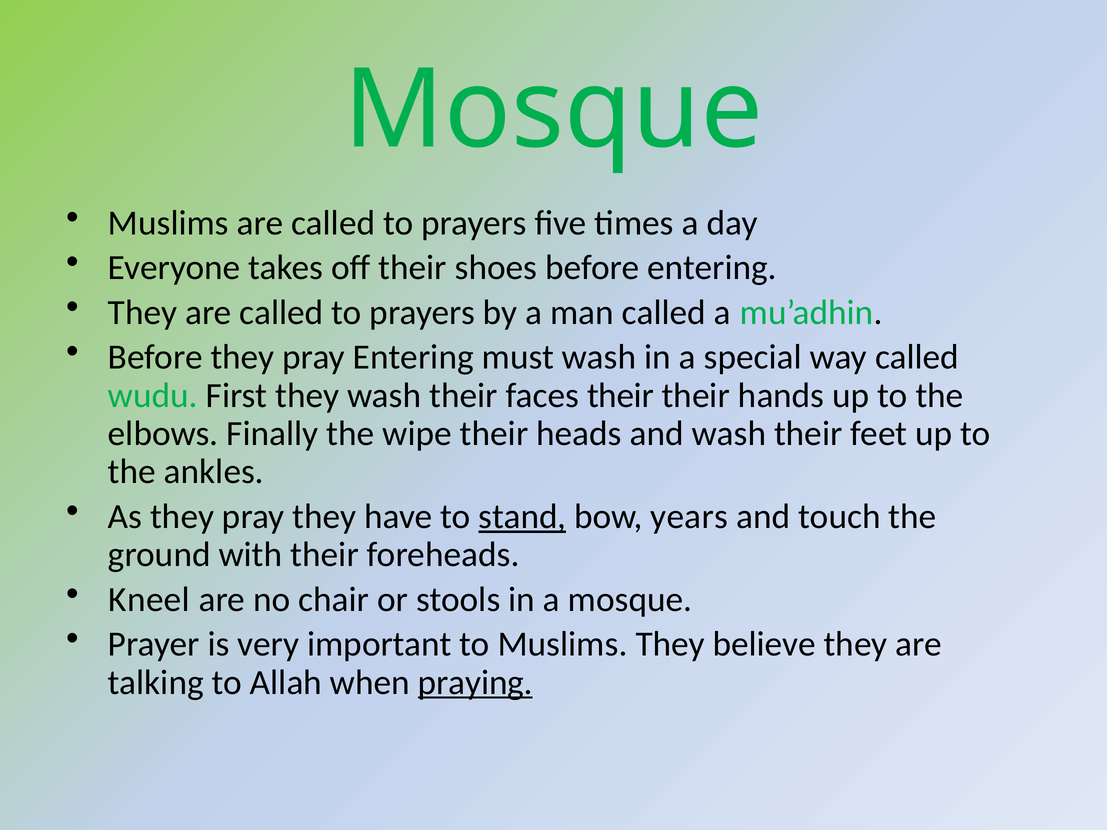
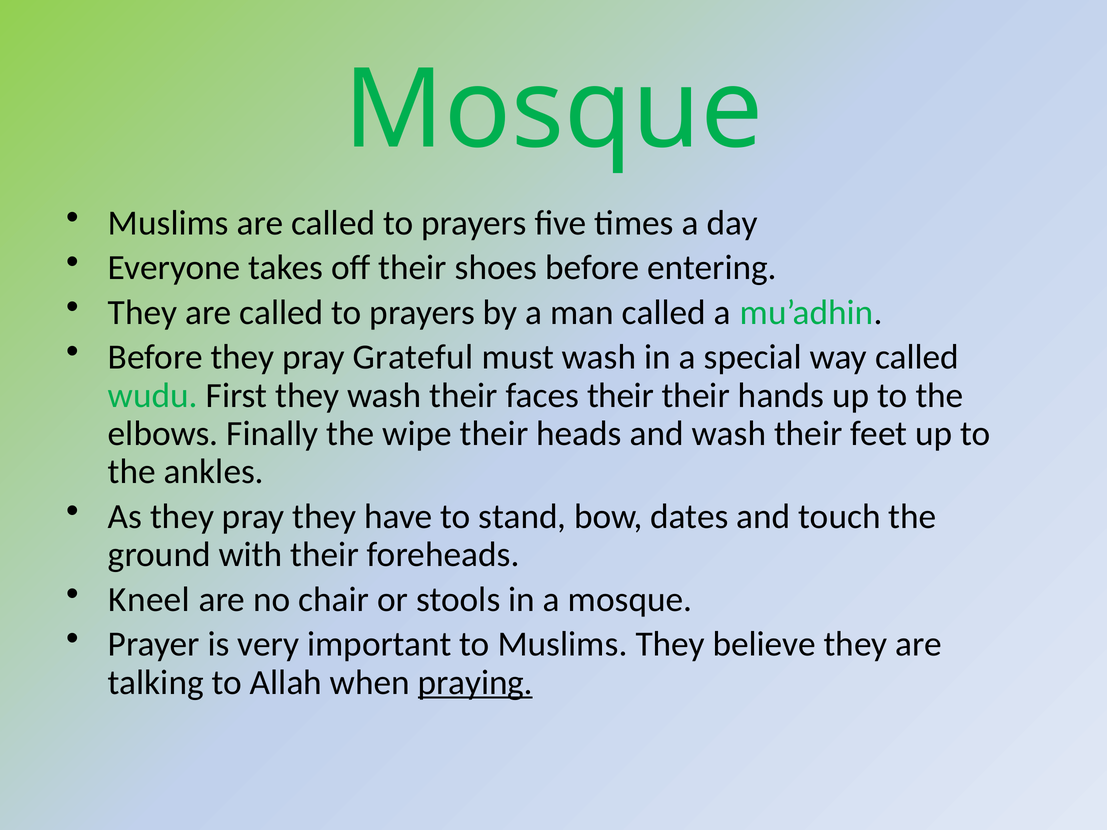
pray Entering: Entering -> Grateful (413, 357)
stand underline: present -> none (522, 517)
years: years -> dates (689, 517)
